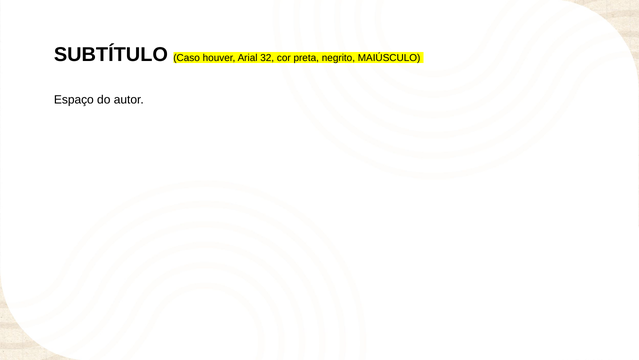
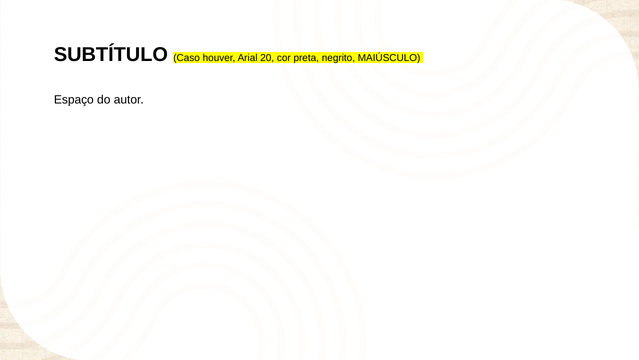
32: 32 -> 20 (267, 58)
